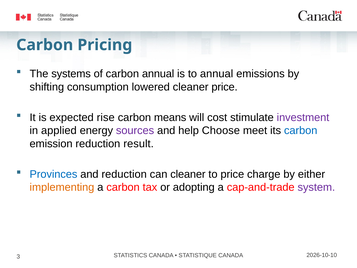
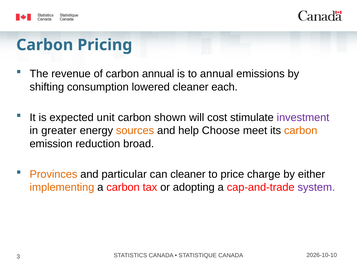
systems: systems -> revenue (71, 74)
cleaner price: price -> each (225, 87)
rise: rise -> unit (106, 117)
means: means -> shown (170, 117)
applied: applied -> greater (59, 130)
sources colour: purple -> orange (135, 130)
carbon colour: blue -> orange (301, 130)
result: result -> broad (139, 144)
Provinces colour: blue -> orange (53, 174)
and reduction: reduction -> particular (124, 174)
